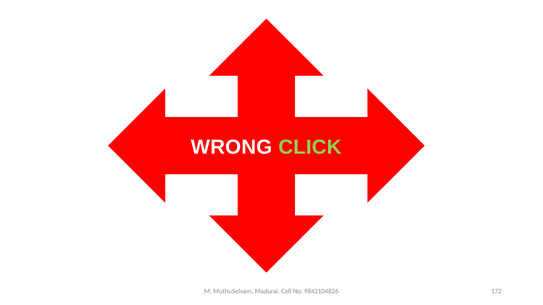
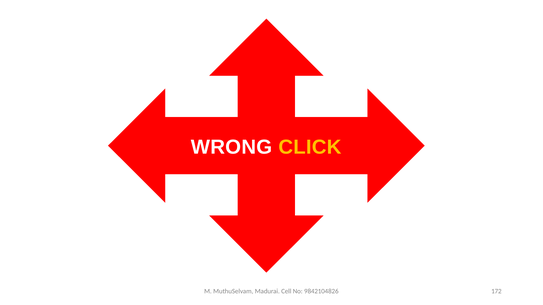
CLICK colour: light green -> yellow (310, 147)
